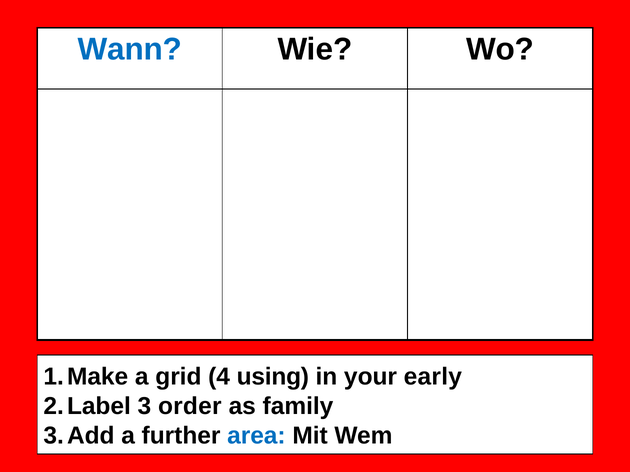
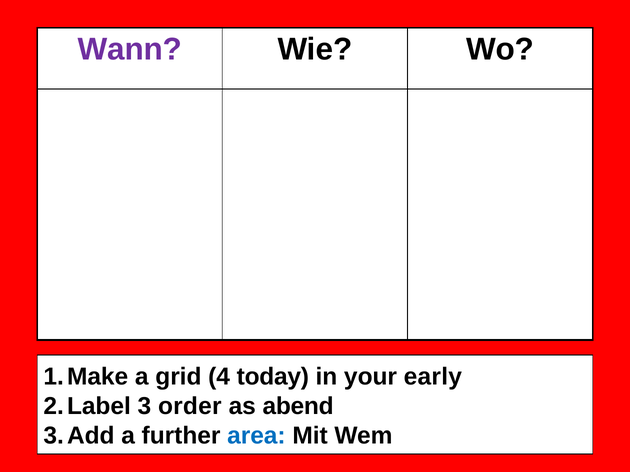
Wann colour: blue -> purple (130, 49)
using: using -> today (273, 377)
family: family -> abend (298, 407)
